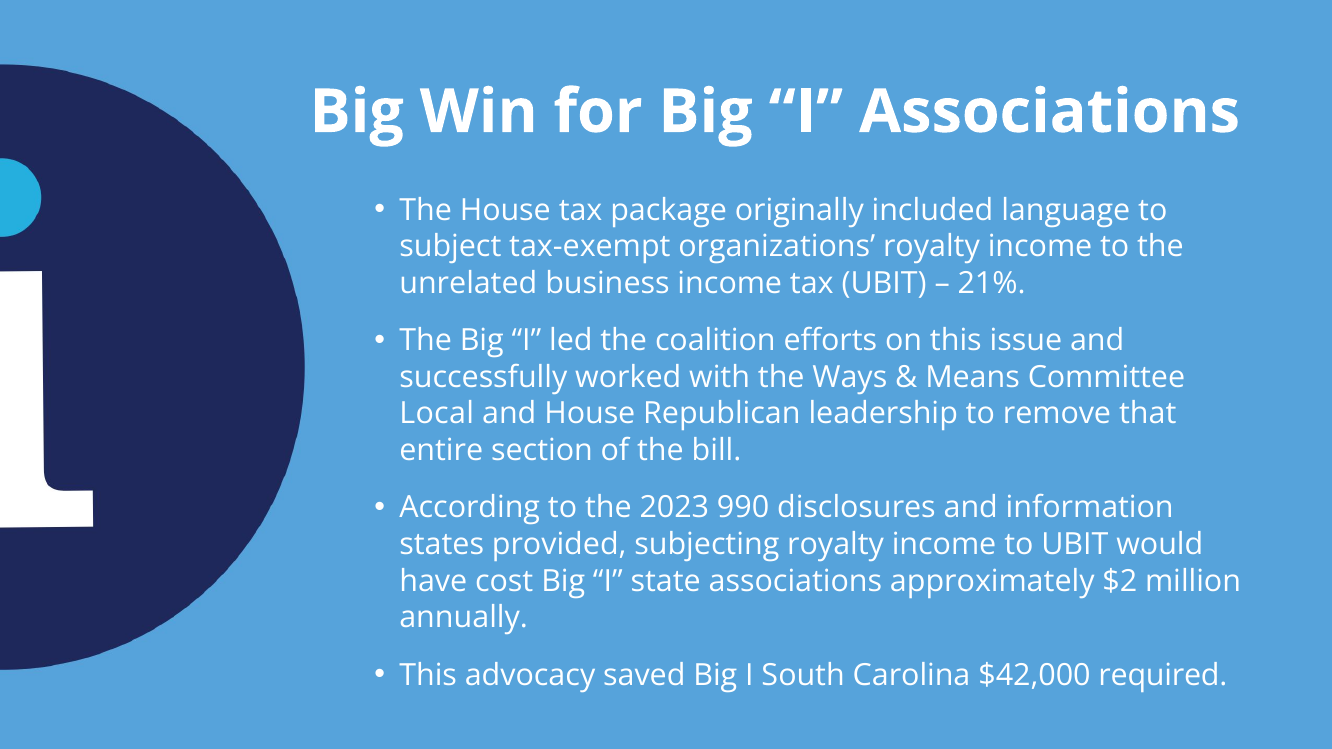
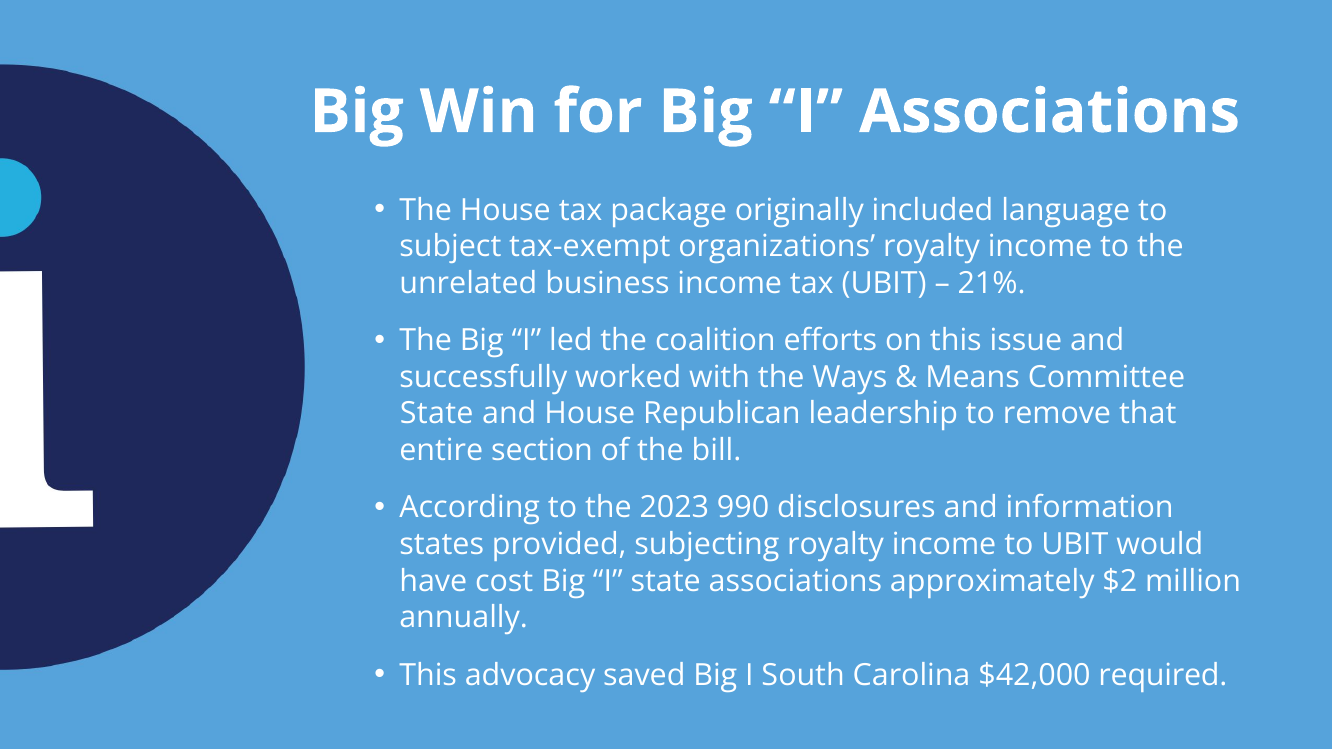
Local: Local -> State (437, 414)
